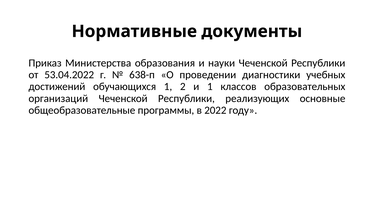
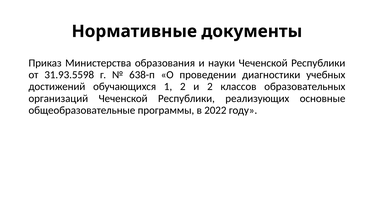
53.04.2022: 53.04.2022 -> 31.93.5598 (69, 75)
и 1: 1 -> 2 (210, 87)
